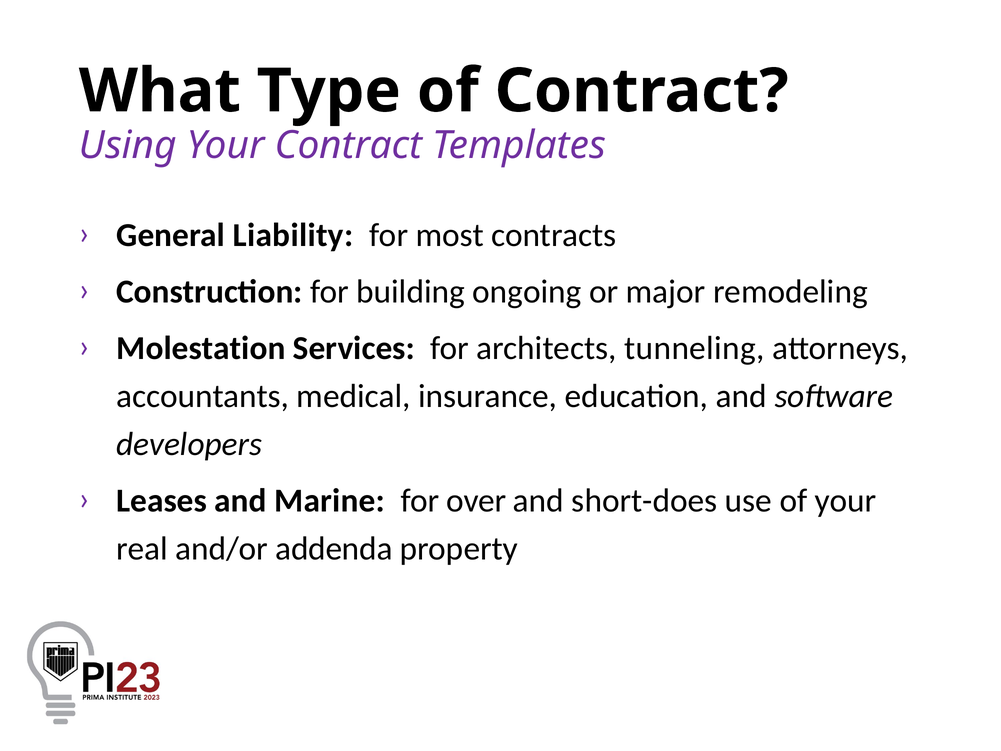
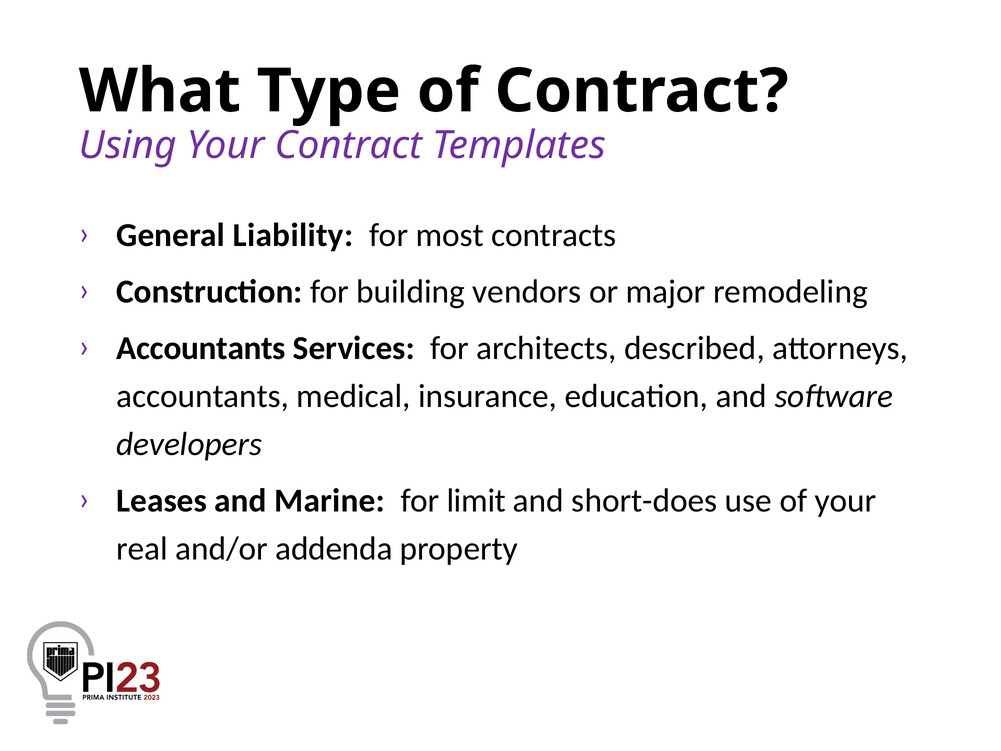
ongoing: ongoing -> vendors (527, 292)
Molestation: Molestation -> Accountants (201, 348)
tunneling: tunneling -> described (695, 348)
over: over -> limit (476, 500)
